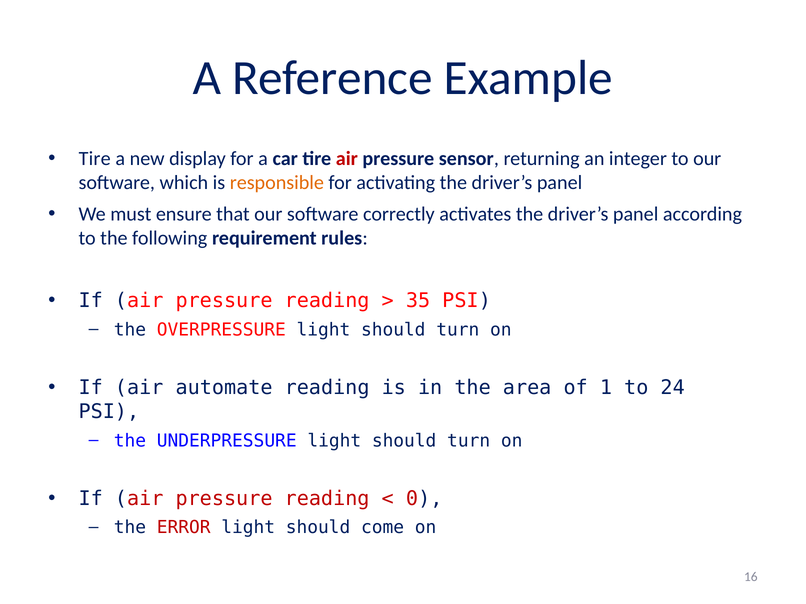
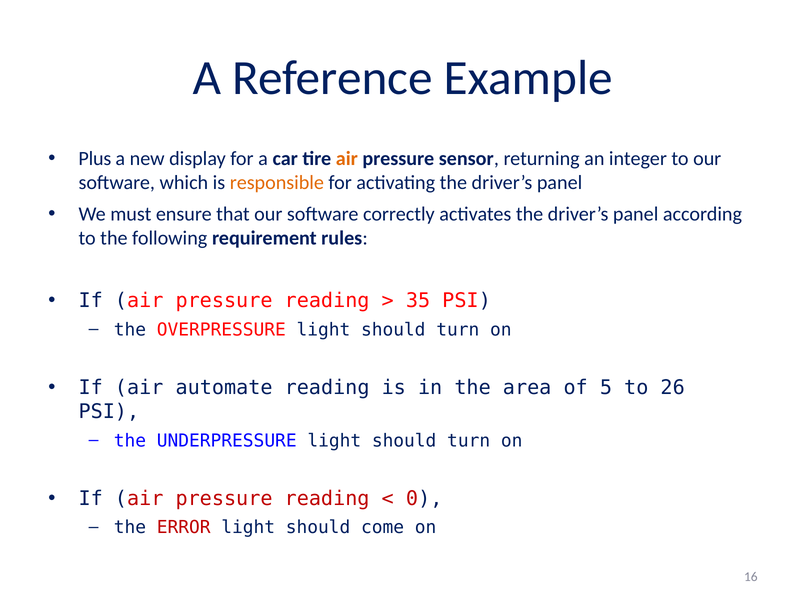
Tire: Tire -> Plus (95, 159)
air colour: red -> orange (347, 159)
1: 1 -> 5 (606, 388)
24: 24 -> 26 (673, 388)
